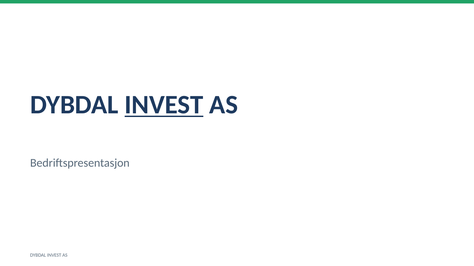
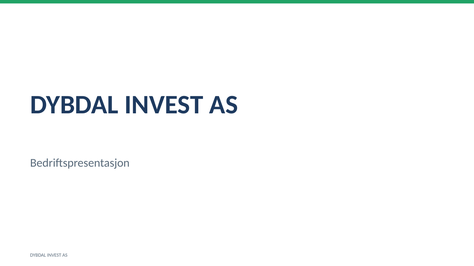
INVEST underline: present -> none (164, 105)
